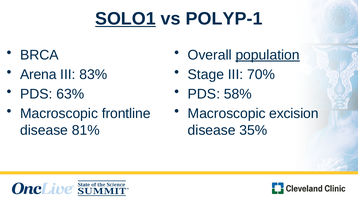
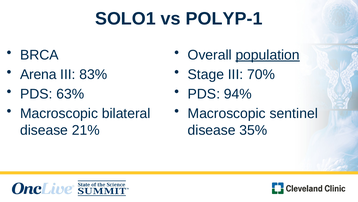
SOLO1 underline: present -> none (125, 19)
58%: 58% -> 94% (238, 94)
frontline: frontline -> bilateral (126, 113)
excision: excision -> sentinel (294, 113)
81%: 81% -> 21% (86, 130)
